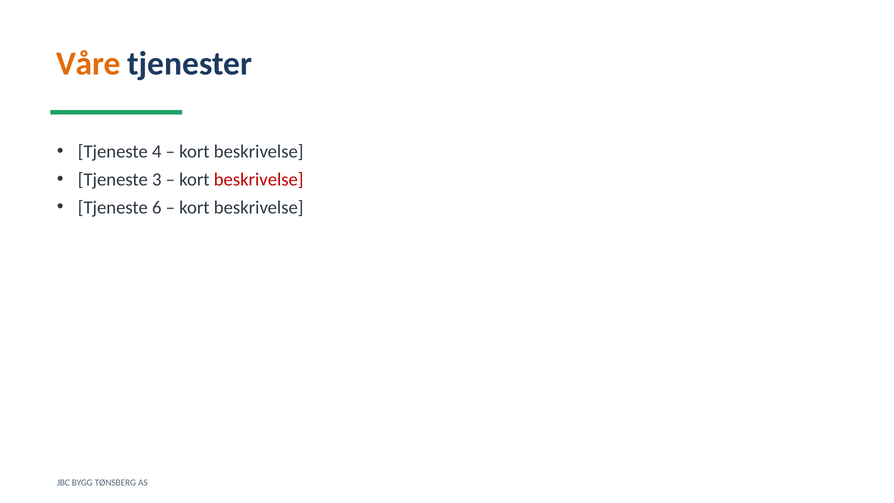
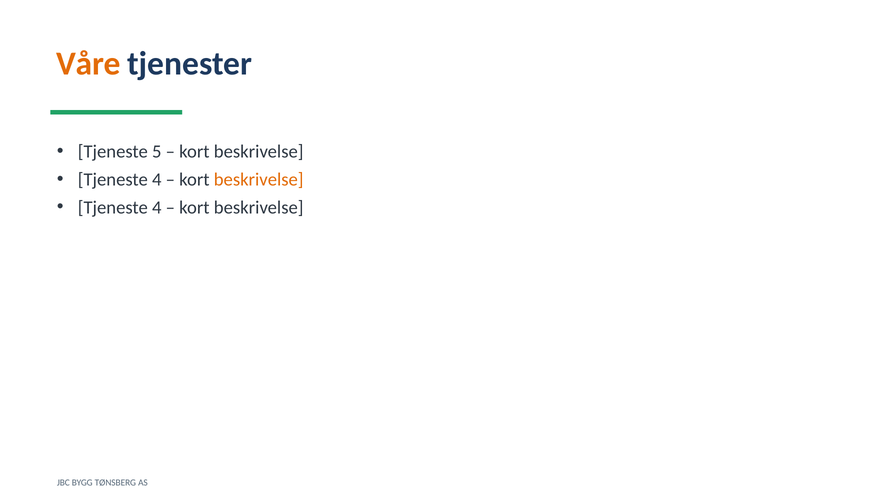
4: 4 -> 5 (157, 151)
3: 3 -> 4 (157, 179)
beskrivelse colour: red -> orange (259, 179)
6: 6 -> 4 (157, 207)
